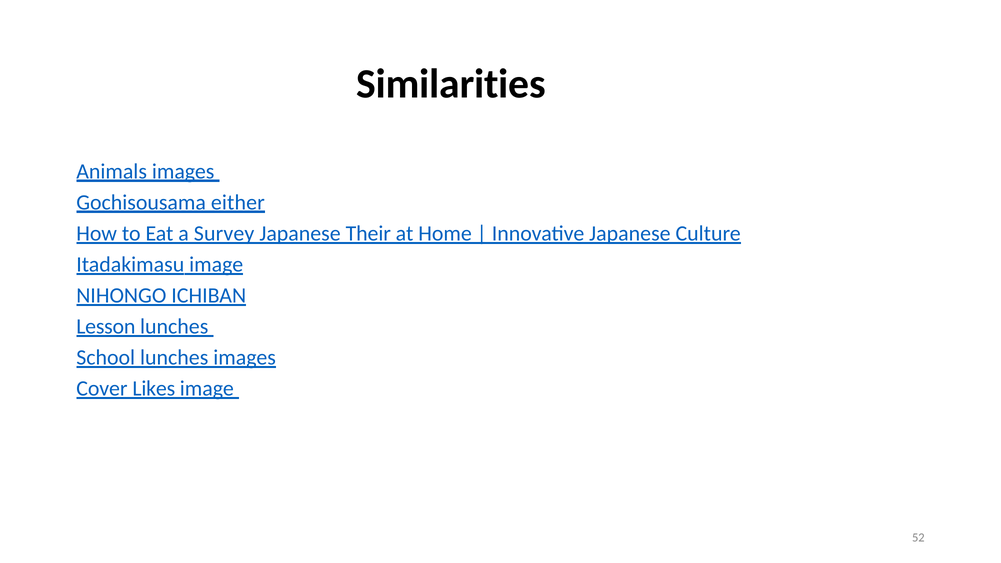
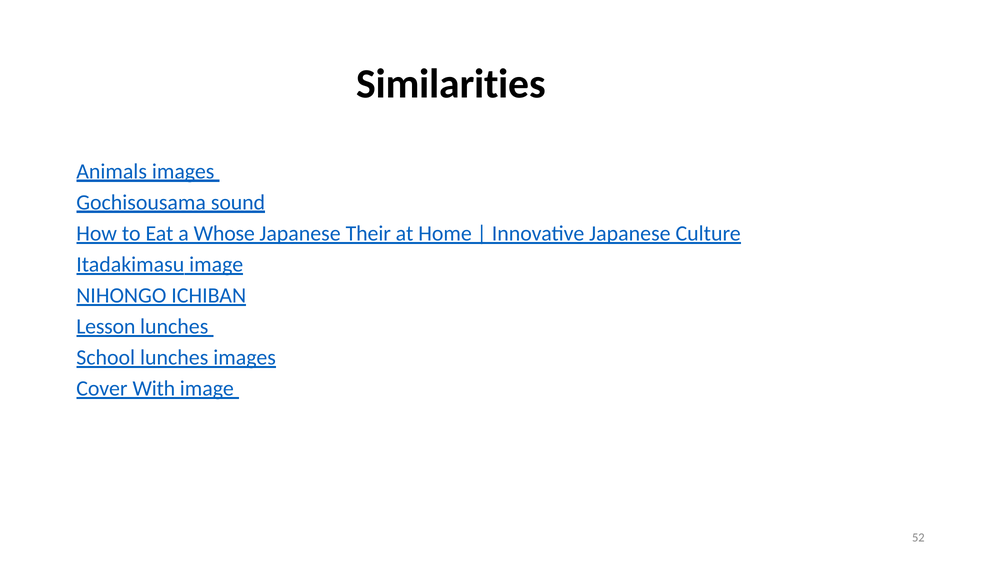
either: either -> sound (238, 202)
Survey: Survey -> Whose (224, 233)
Likes: Likes -> With (154, 389)
